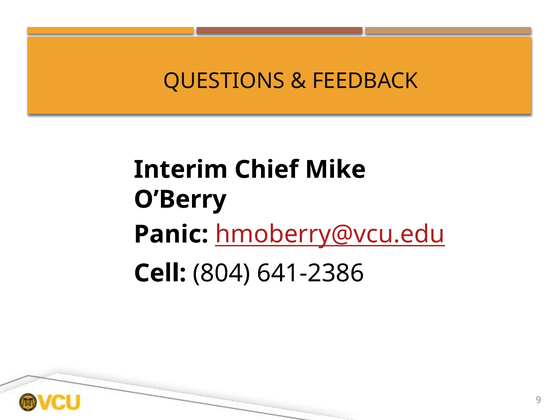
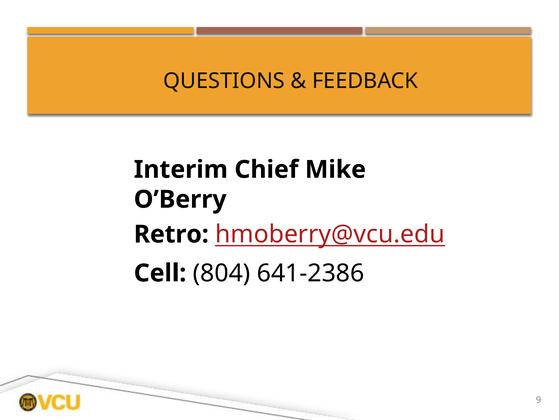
Panic: Panic -> Retro (171, 234)
